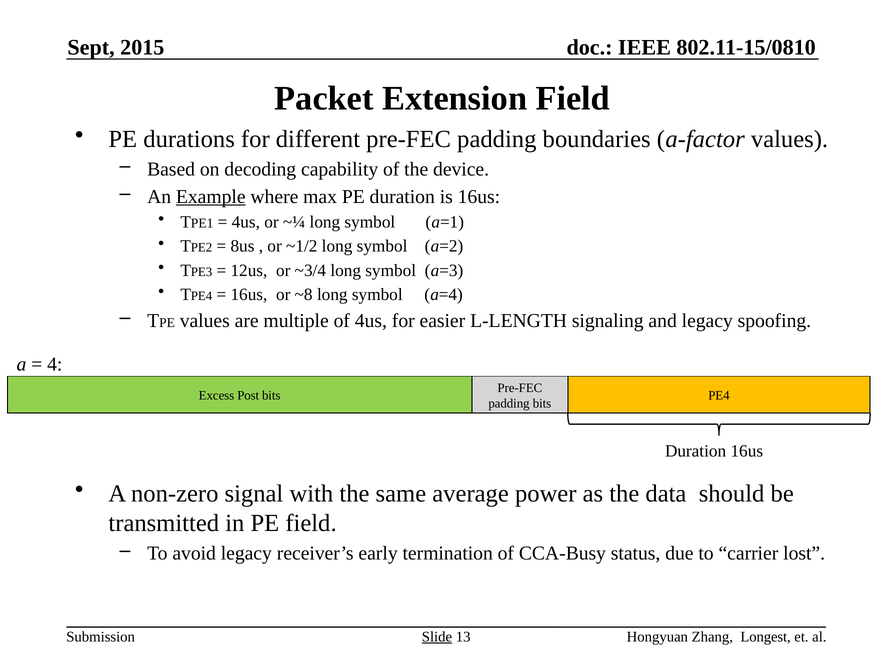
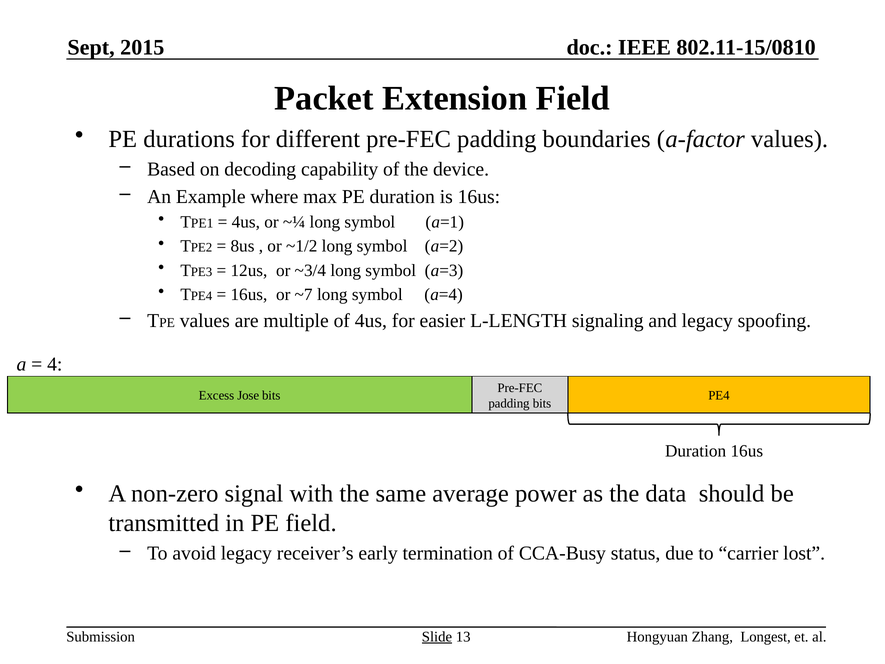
Example underline: present -> none (211, 197)
~8: ~8 -> ~7 (304, 294)
Post: Post -> Jose (248, 395)
